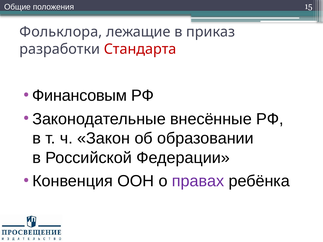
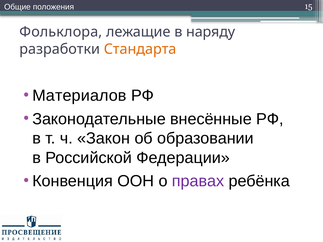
приказ: приказ -> наряду (211, 32)
Стандарта colour: red -> orange (140, 49)
Финансовым: Финансовым -> Материалов (79, 96)
